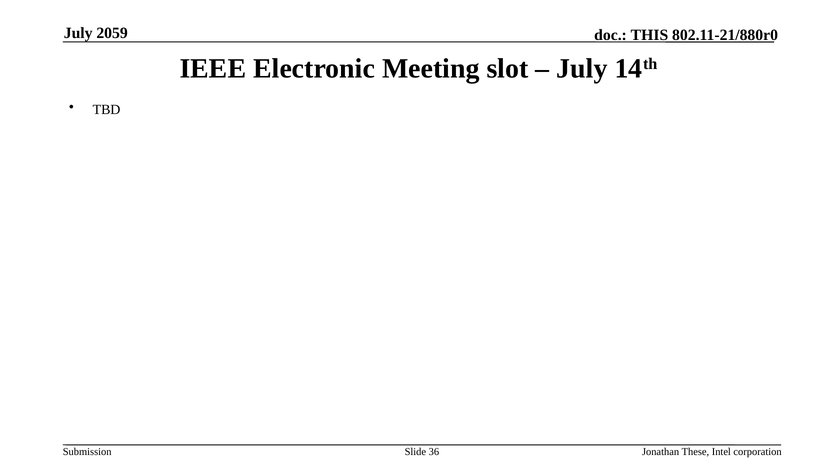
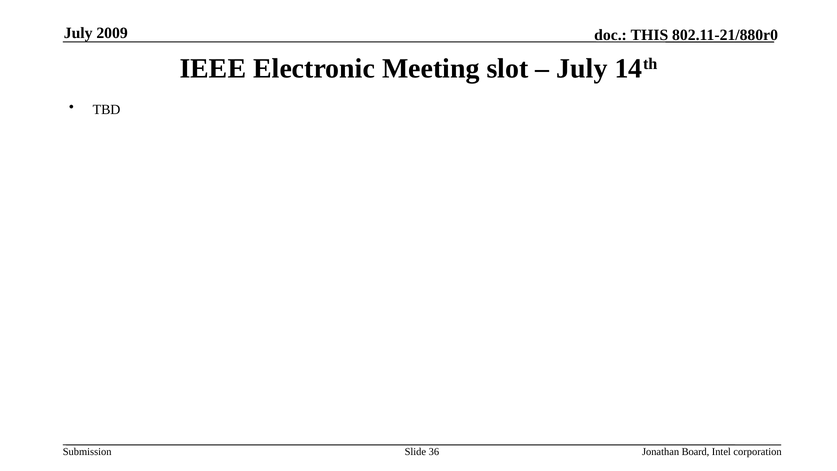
2059: 2059 -> 2009 (112, 33)
These: These -> Board (696, 452)
